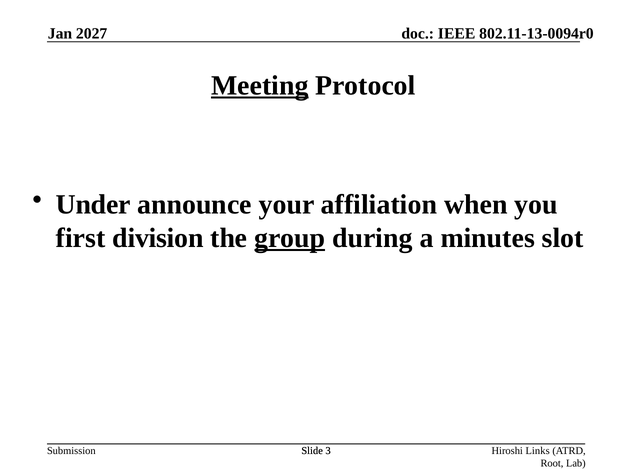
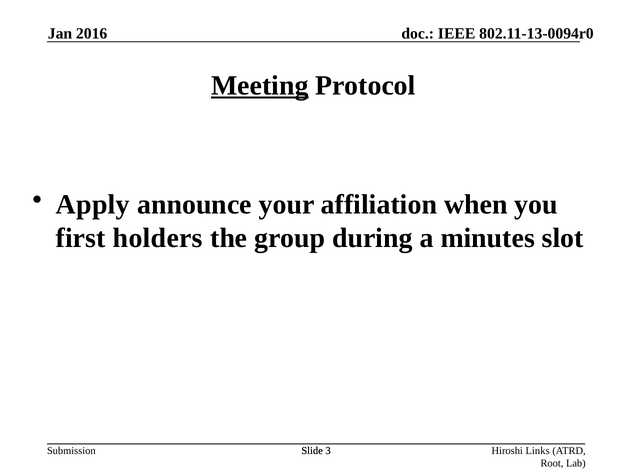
2027: 2027 -> 2016 (92, 33)
Under: Under -> Apply (93, 205)
division: division -> holders (158, 238)
group underline: present -> none (290, 238)
